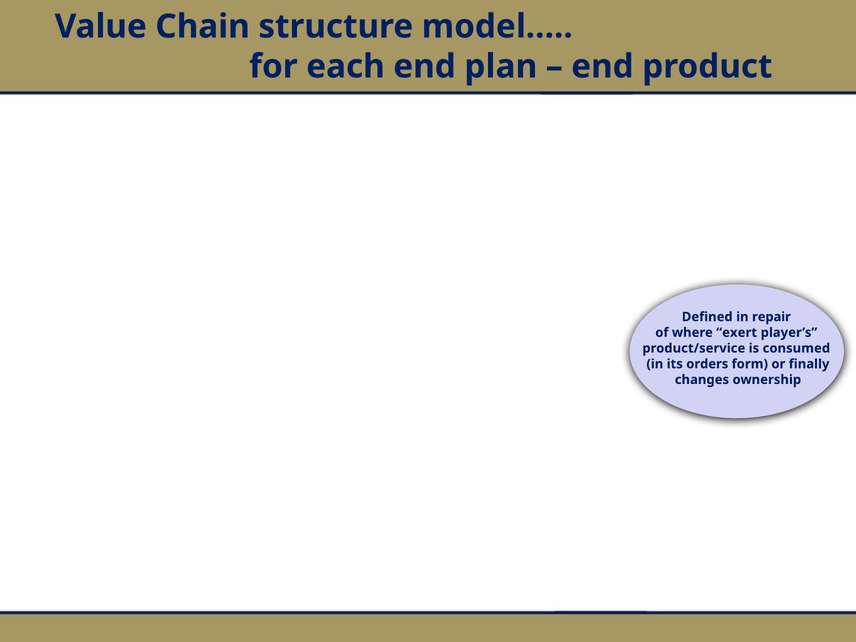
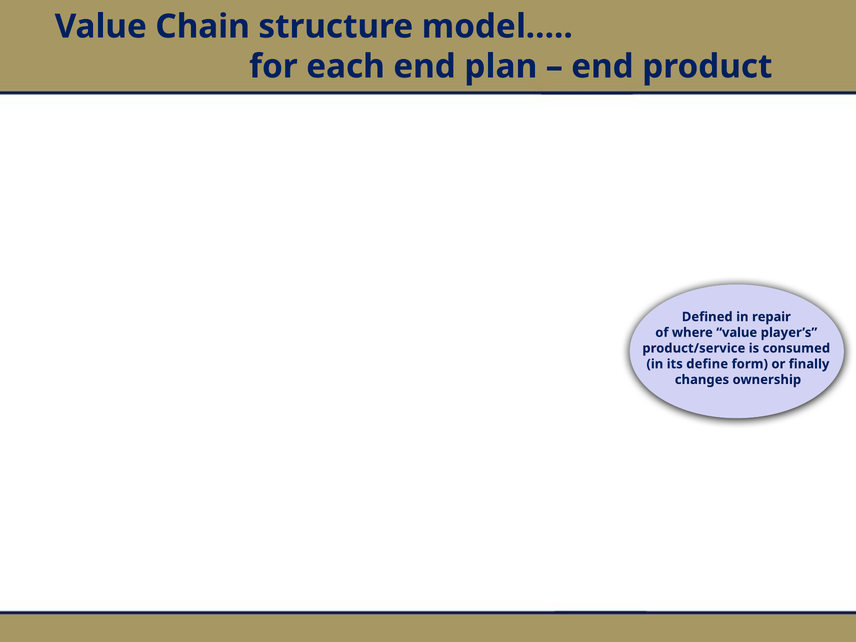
where exert: exert -> value (737, 333)
orders: orders -> define (707, 364)
